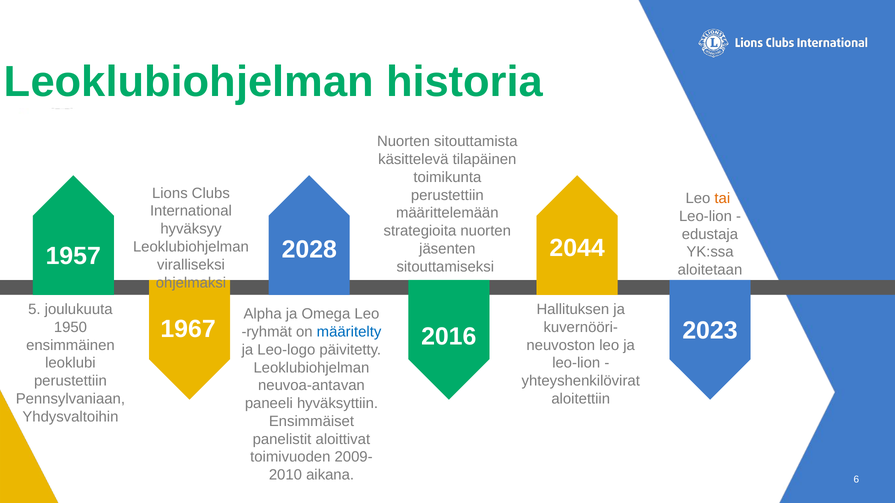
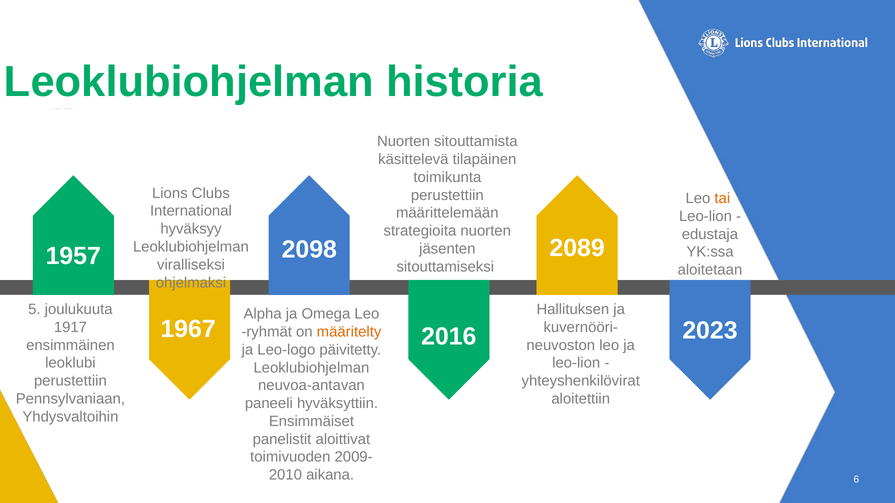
2044: 2044 -> 2089 (577, 248)
2028: 2028 -> 2098 (309, 250)
1950: 1950 -> 1917 (70, 328)
määritelty colour: blue -> orange (349, 332)
